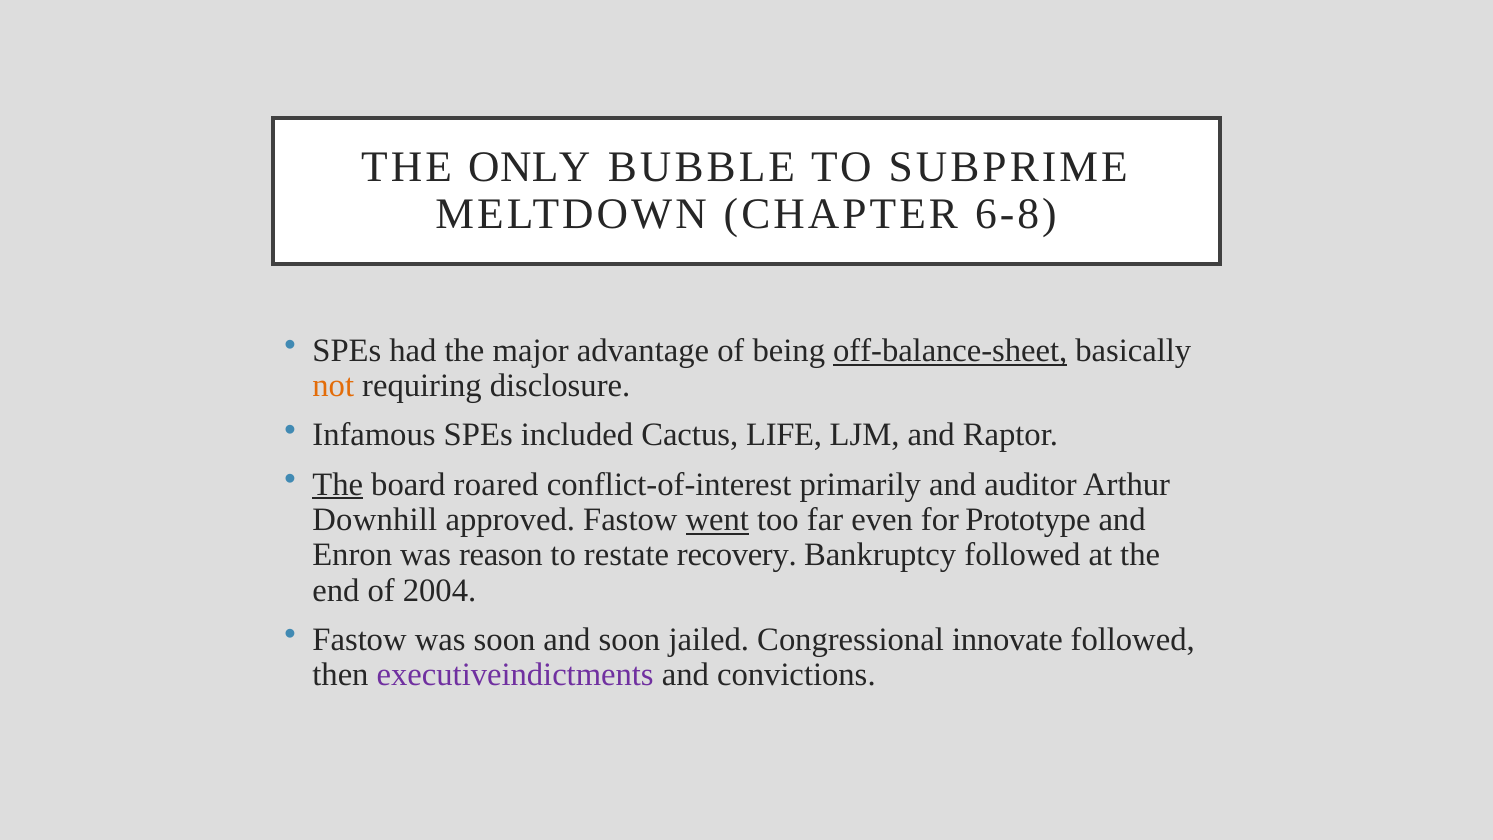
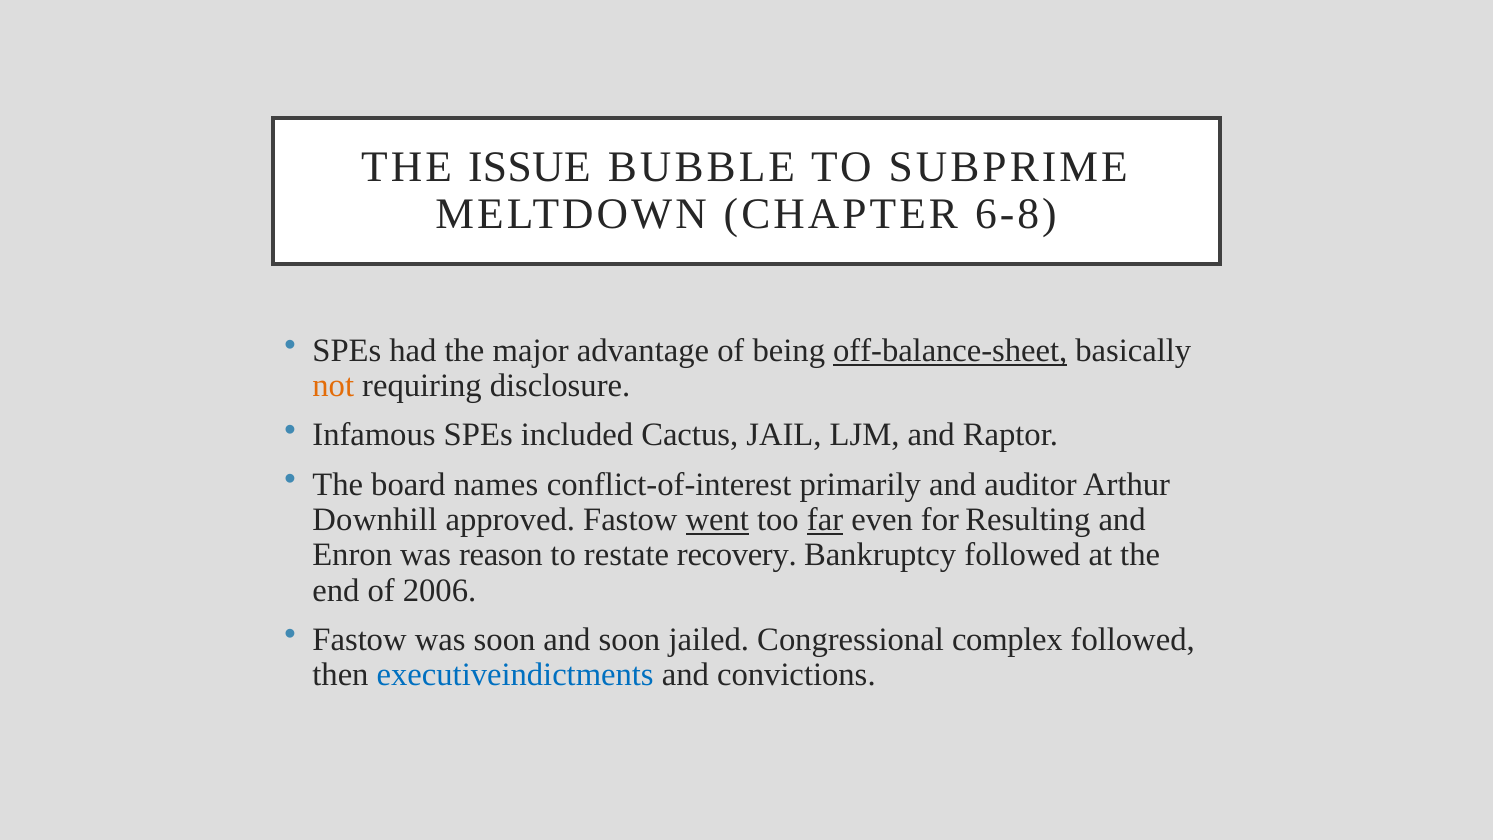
ONLY: ONLY -> ISSUE (529, 167)
LIFE: LIFE -> JAIL (784, 435)
The underline: present -> none (338, 484)
roared: roared -> names (496, 484)
far underline: none -> present (825, 520)
Prototype: Prototype -> Resulting (1028, 520)
2004: 2004 -> 2006 (440, 590)
innovate: innovate -> complex (1007, 639)
executiveindictments colour: purple -> blue (515, 675)
